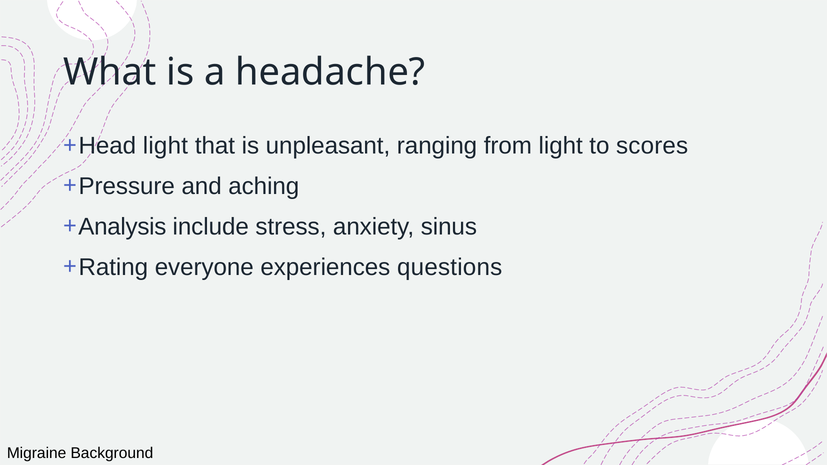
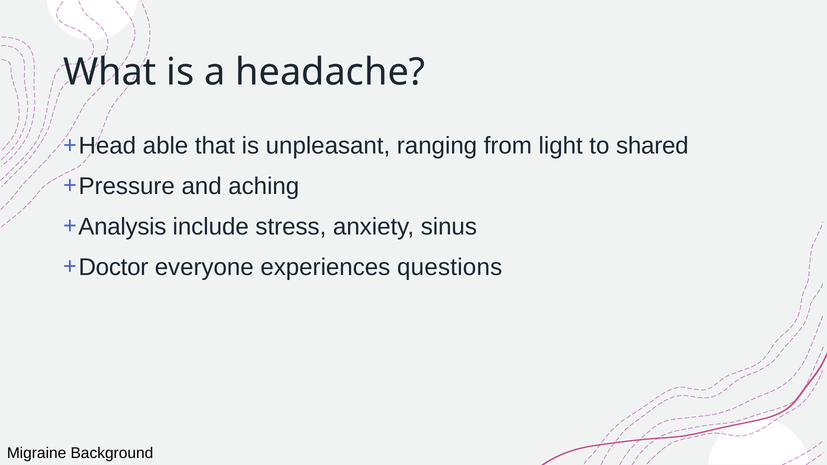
Head light: light -> able (166, 146)
scores: scores -> shared (652, 146)
Rating: Rating -> Doctor (113, 267)
